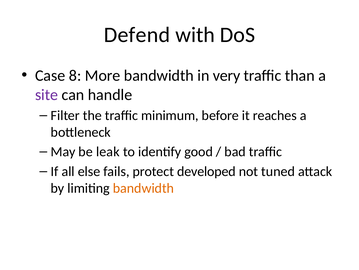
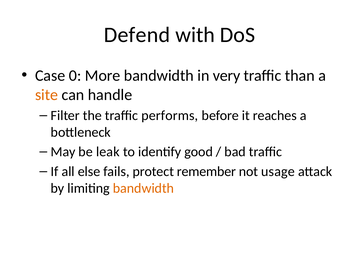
8: 8 -> 0 (75, 75)
site colour: purple -> orange (47, 94)
minimum: minimum -> performs (170, 115)
developed: developed -> remember (206, 171)
tuned: tuned -> usage (278, 171)
